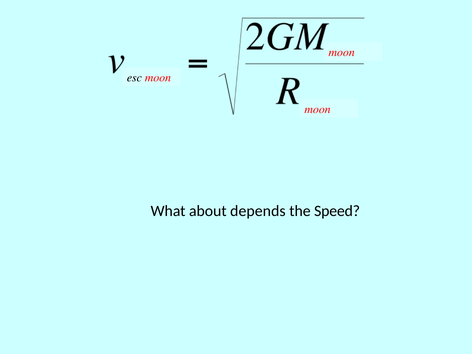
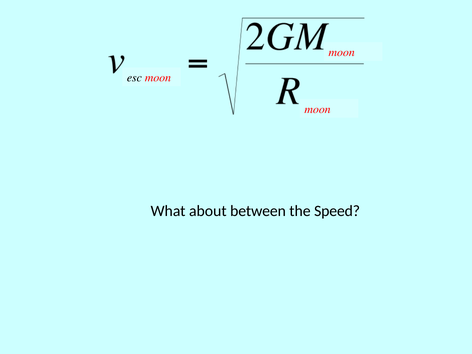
depends: depends -> between (258, 211)
